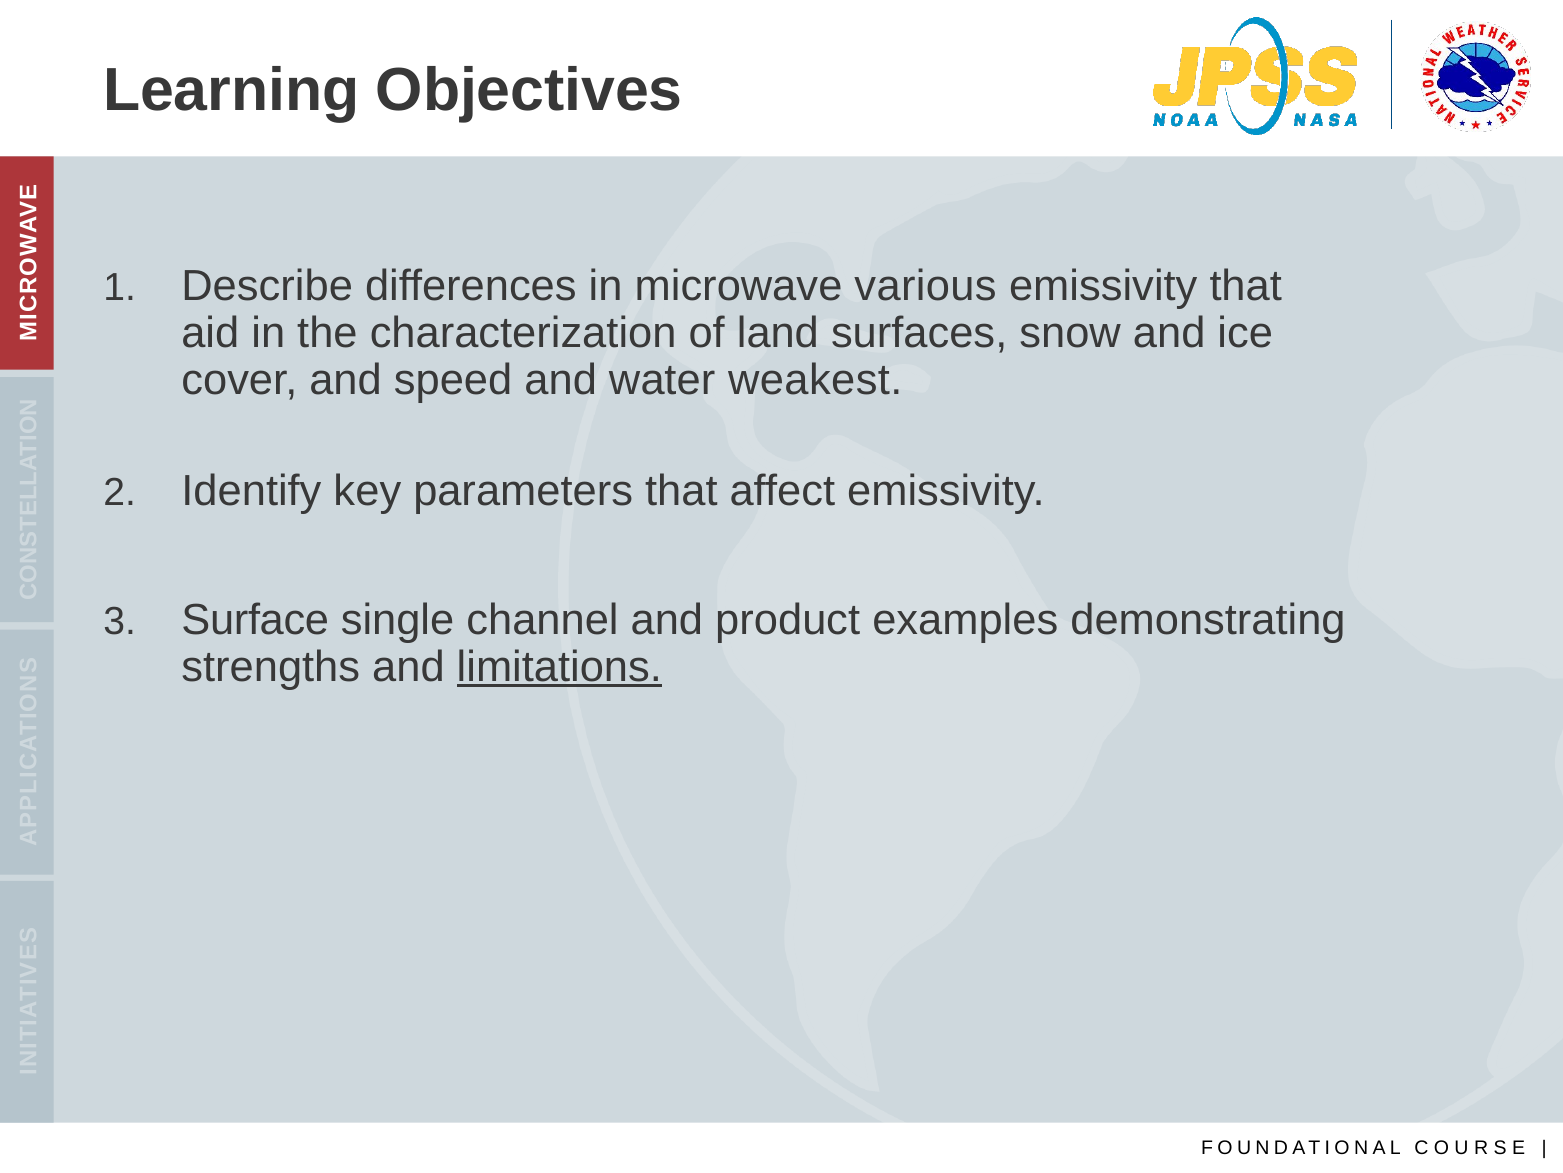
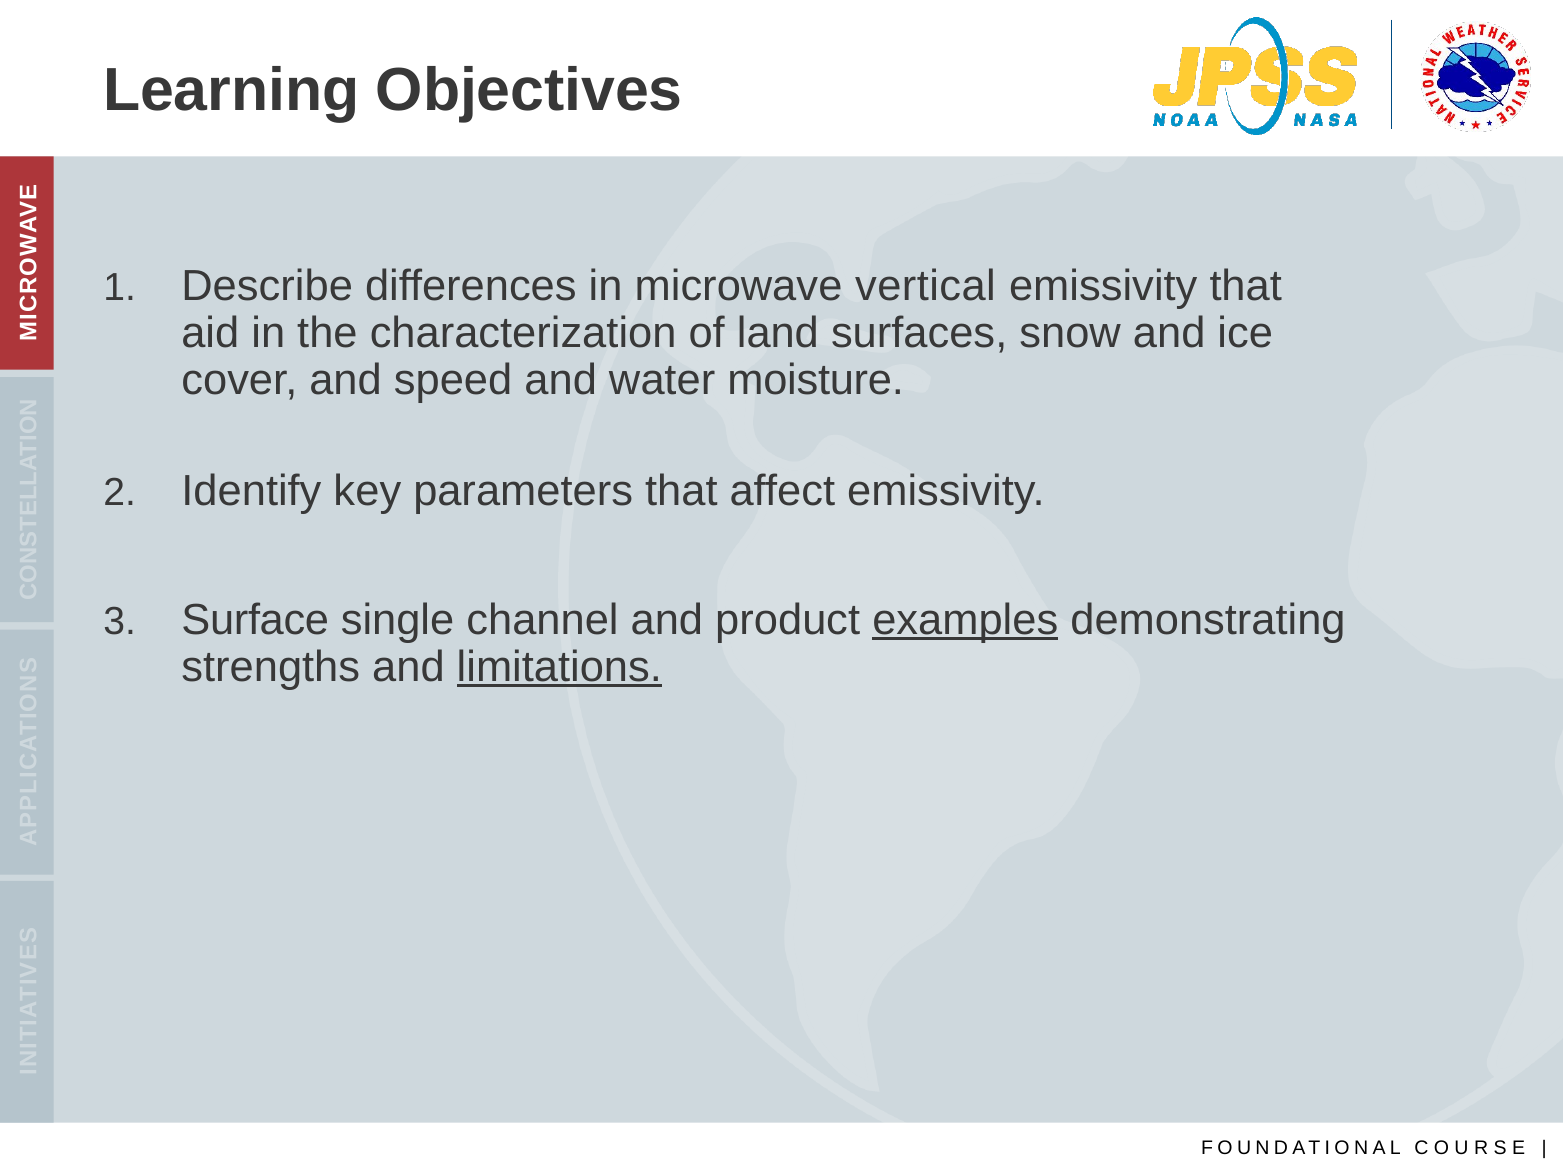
various: various -> vertical (926, 286)
weakest: weakest -> moisture (816, 380)
examples underline: none -> present (965, 620)
